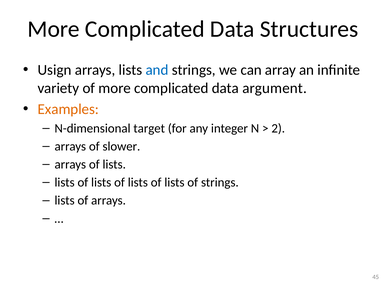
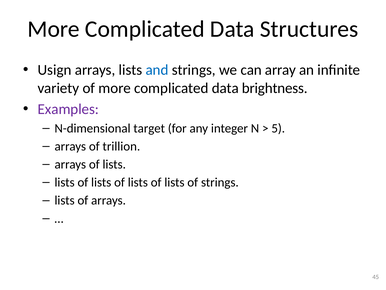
argument: argument -> brightness (275, 88)
Examples colour: orange -> purple (68, 109)
2: 2 -> 5 (278, 128)
slower: slower -> trillion (121, 146)
